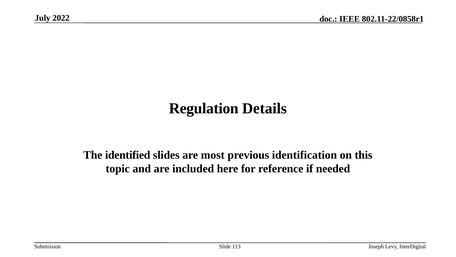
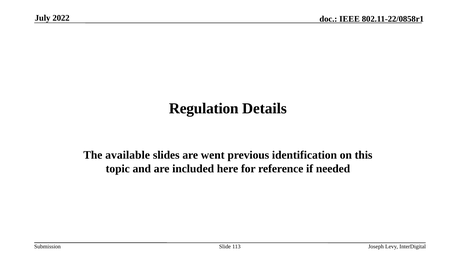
identified: identified -> available (128, 155)
most: most -> went (213, 155)
